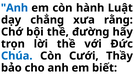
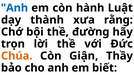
chẳng: chẳng -> thành (47, 20)
Chúa colour: blue -> orange (17, 56)
Cưới: Cưới -> Giận (84, 56)
